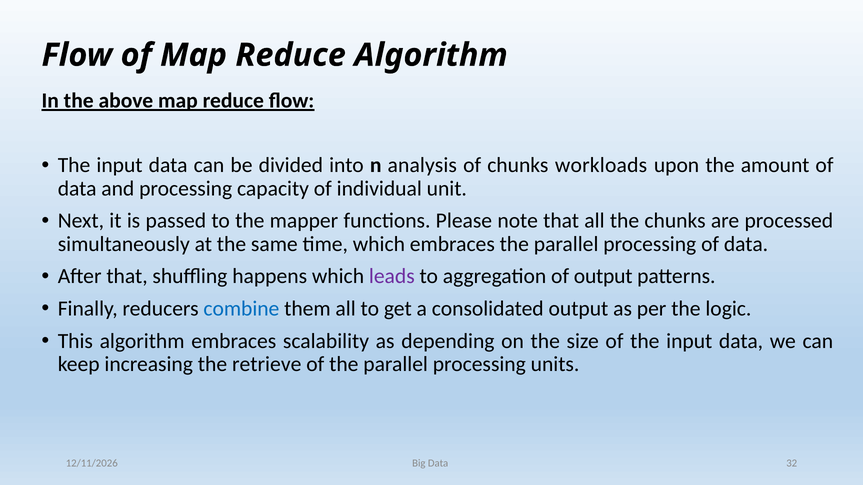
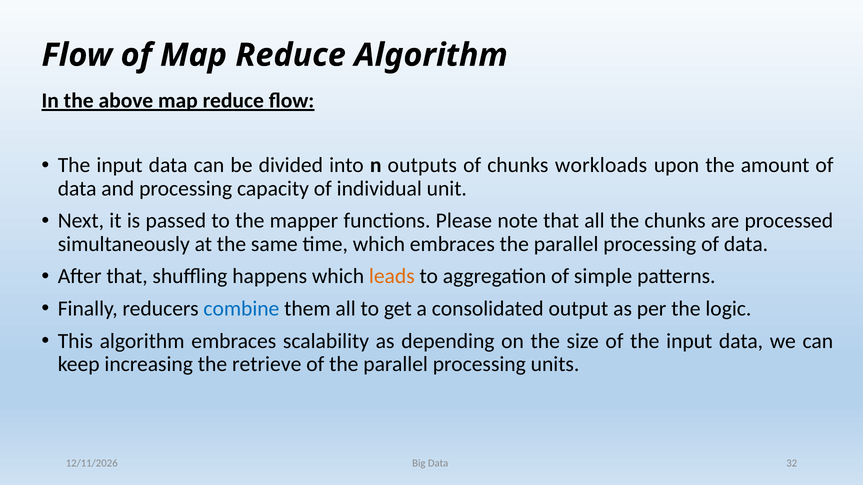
analysis: analysis -> outputs (422, 165)
leads colour: purple -> orange (392, 277)
of output: output -> simple (603, 277)
